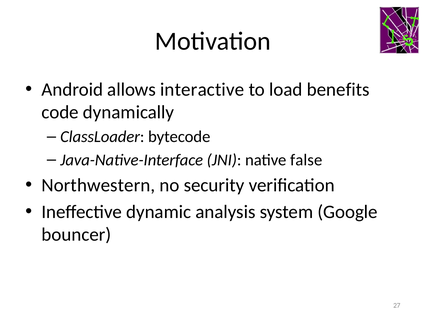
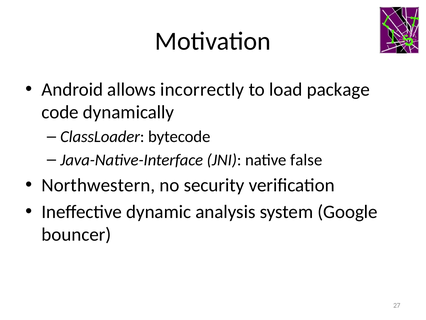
interactive: interactive -> incorrectly (202, 89)
benefits: benefits -> package (338, 89)
